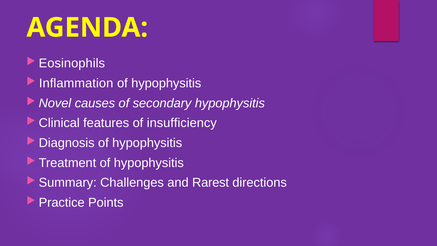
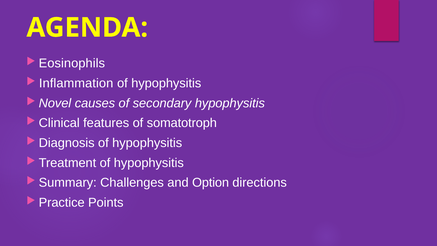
insufficiency: insufficiency -> somatotroph (182, 123)
Rarest: Rarest -> Option (211, 183)
